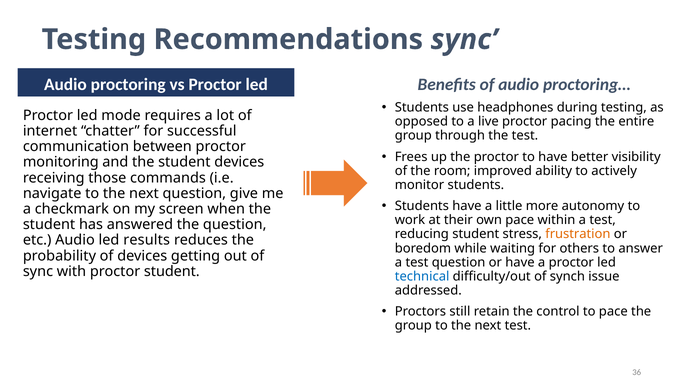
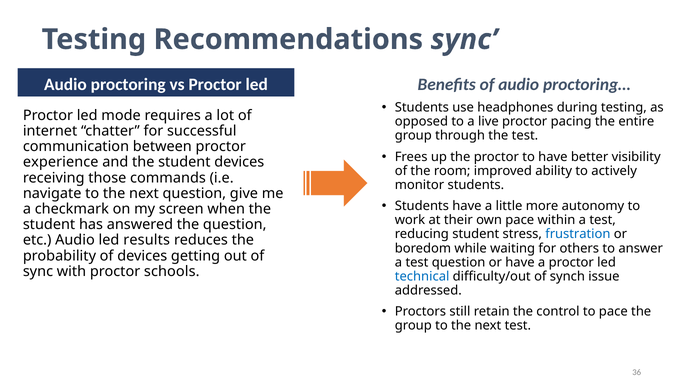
monitoring: monitoring -> experience (61, 162)
frustration colour: orange -> blue (578, 234)
proctor student: student -> schools (172, 272)
